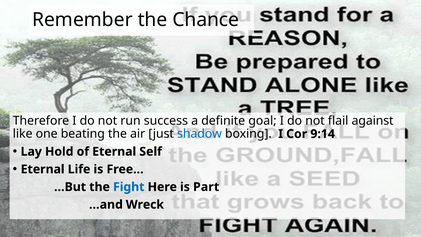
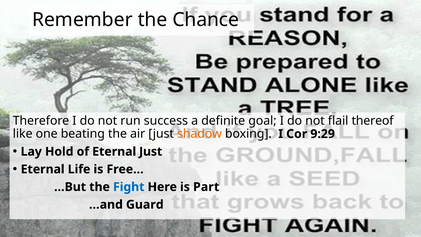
against: against -> thereof (373, 121)
shadow colour: blue -> orange (199, 134)
9:14: 9:14 -> 9:29 (323, 134)
Eternal Self: Self -> Just (151, 151)
Wreck: Wreck -> Guard (145, 204)
